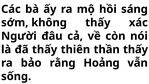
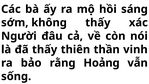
thần thấy: thấy -> vinh (135, 49)
